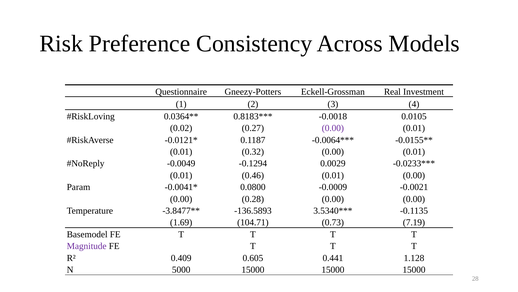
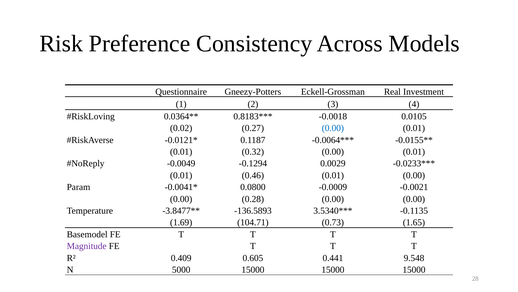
0.00 colour: purple -> blue (333, 128)
7.19: 7.19 -> 1.65 (414, 222)
1.128: 1.128 -> 9.548 (414, 257)
